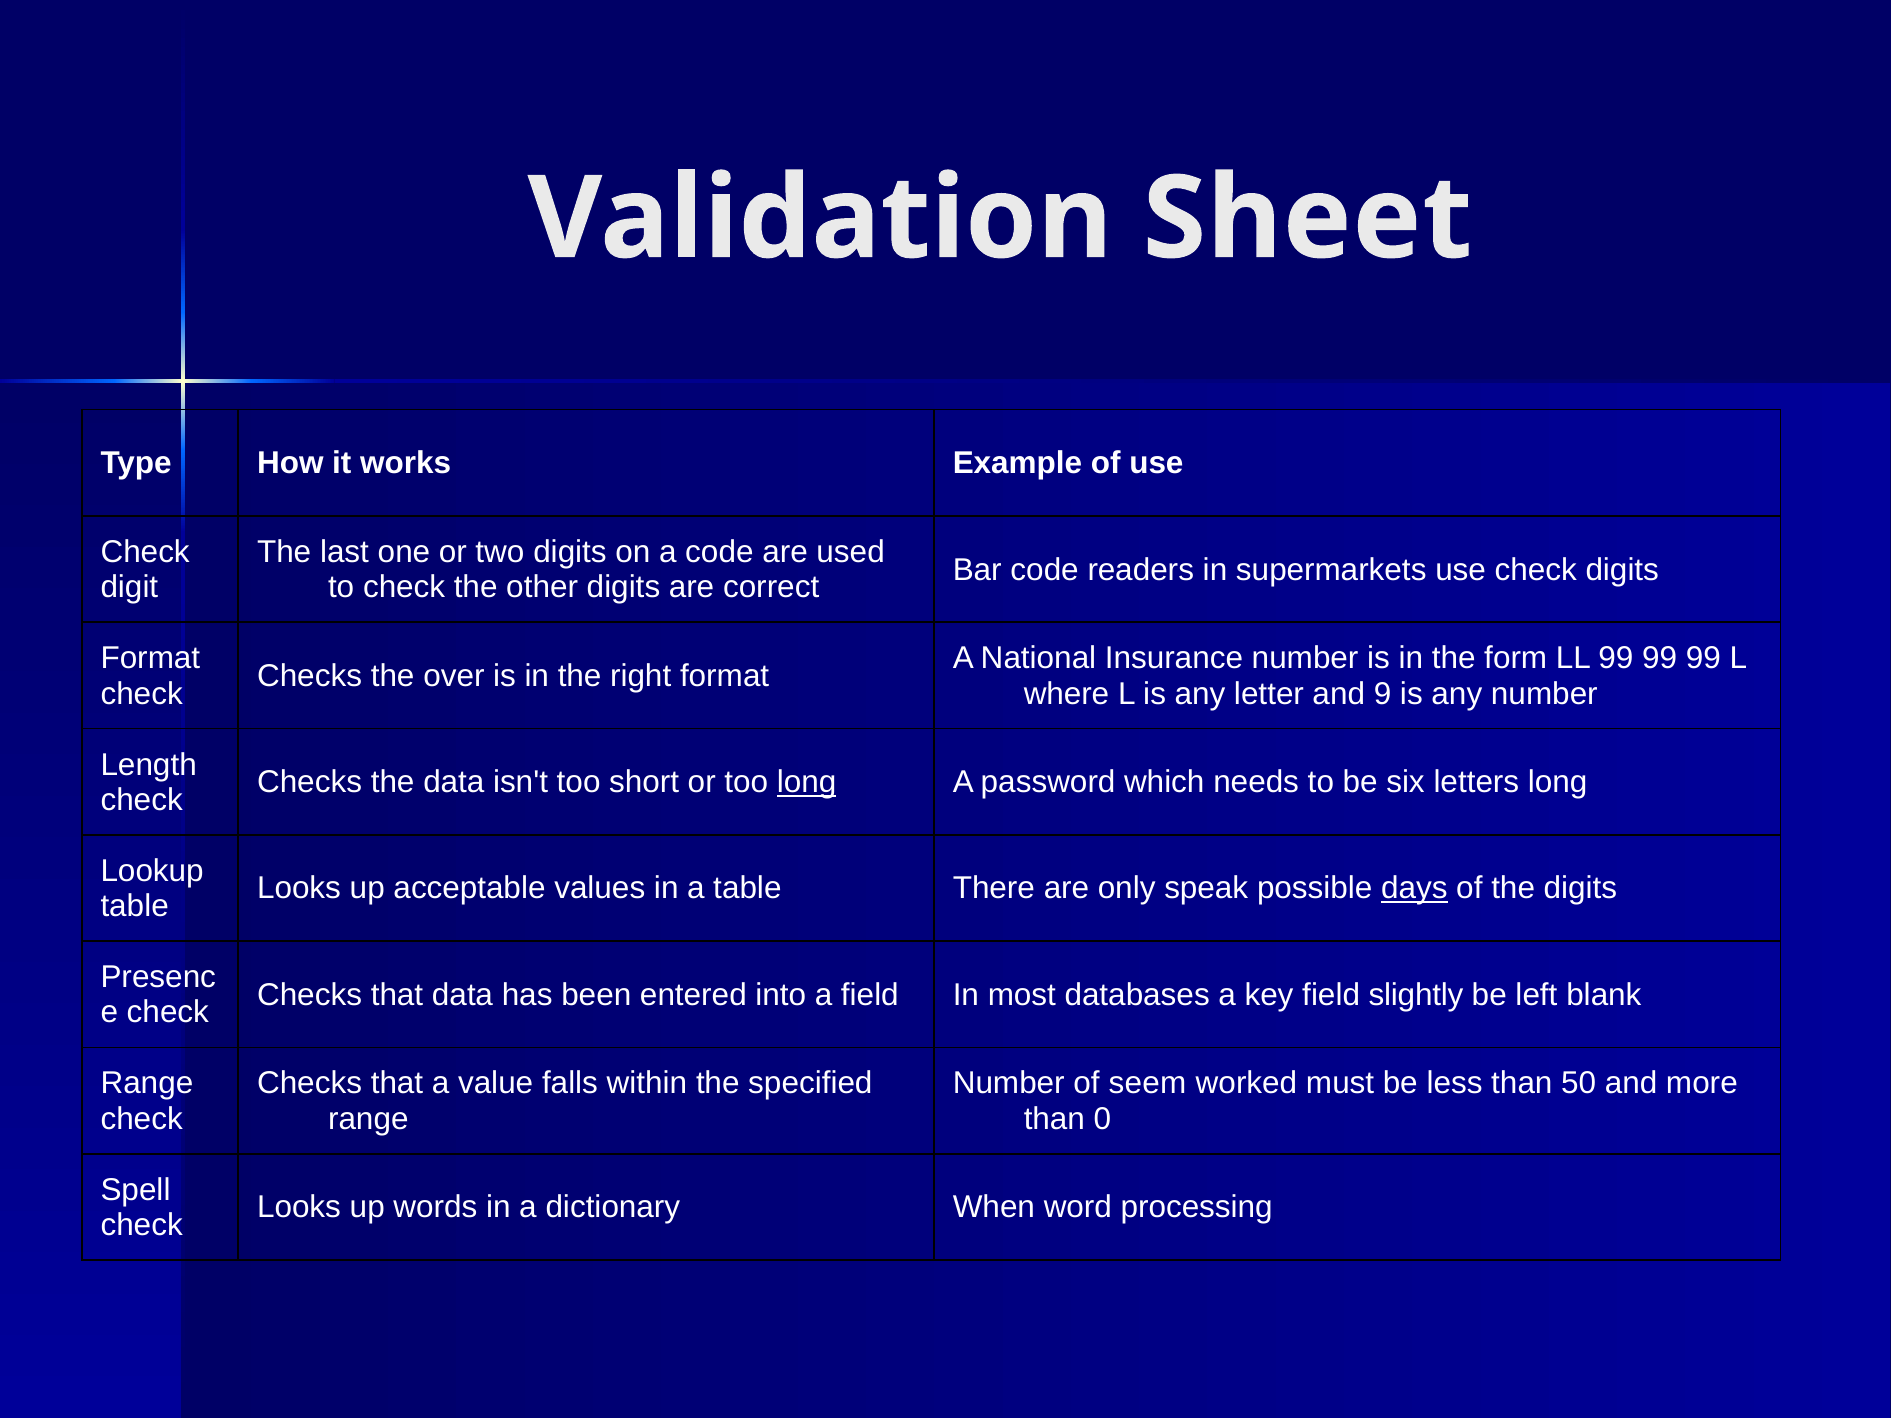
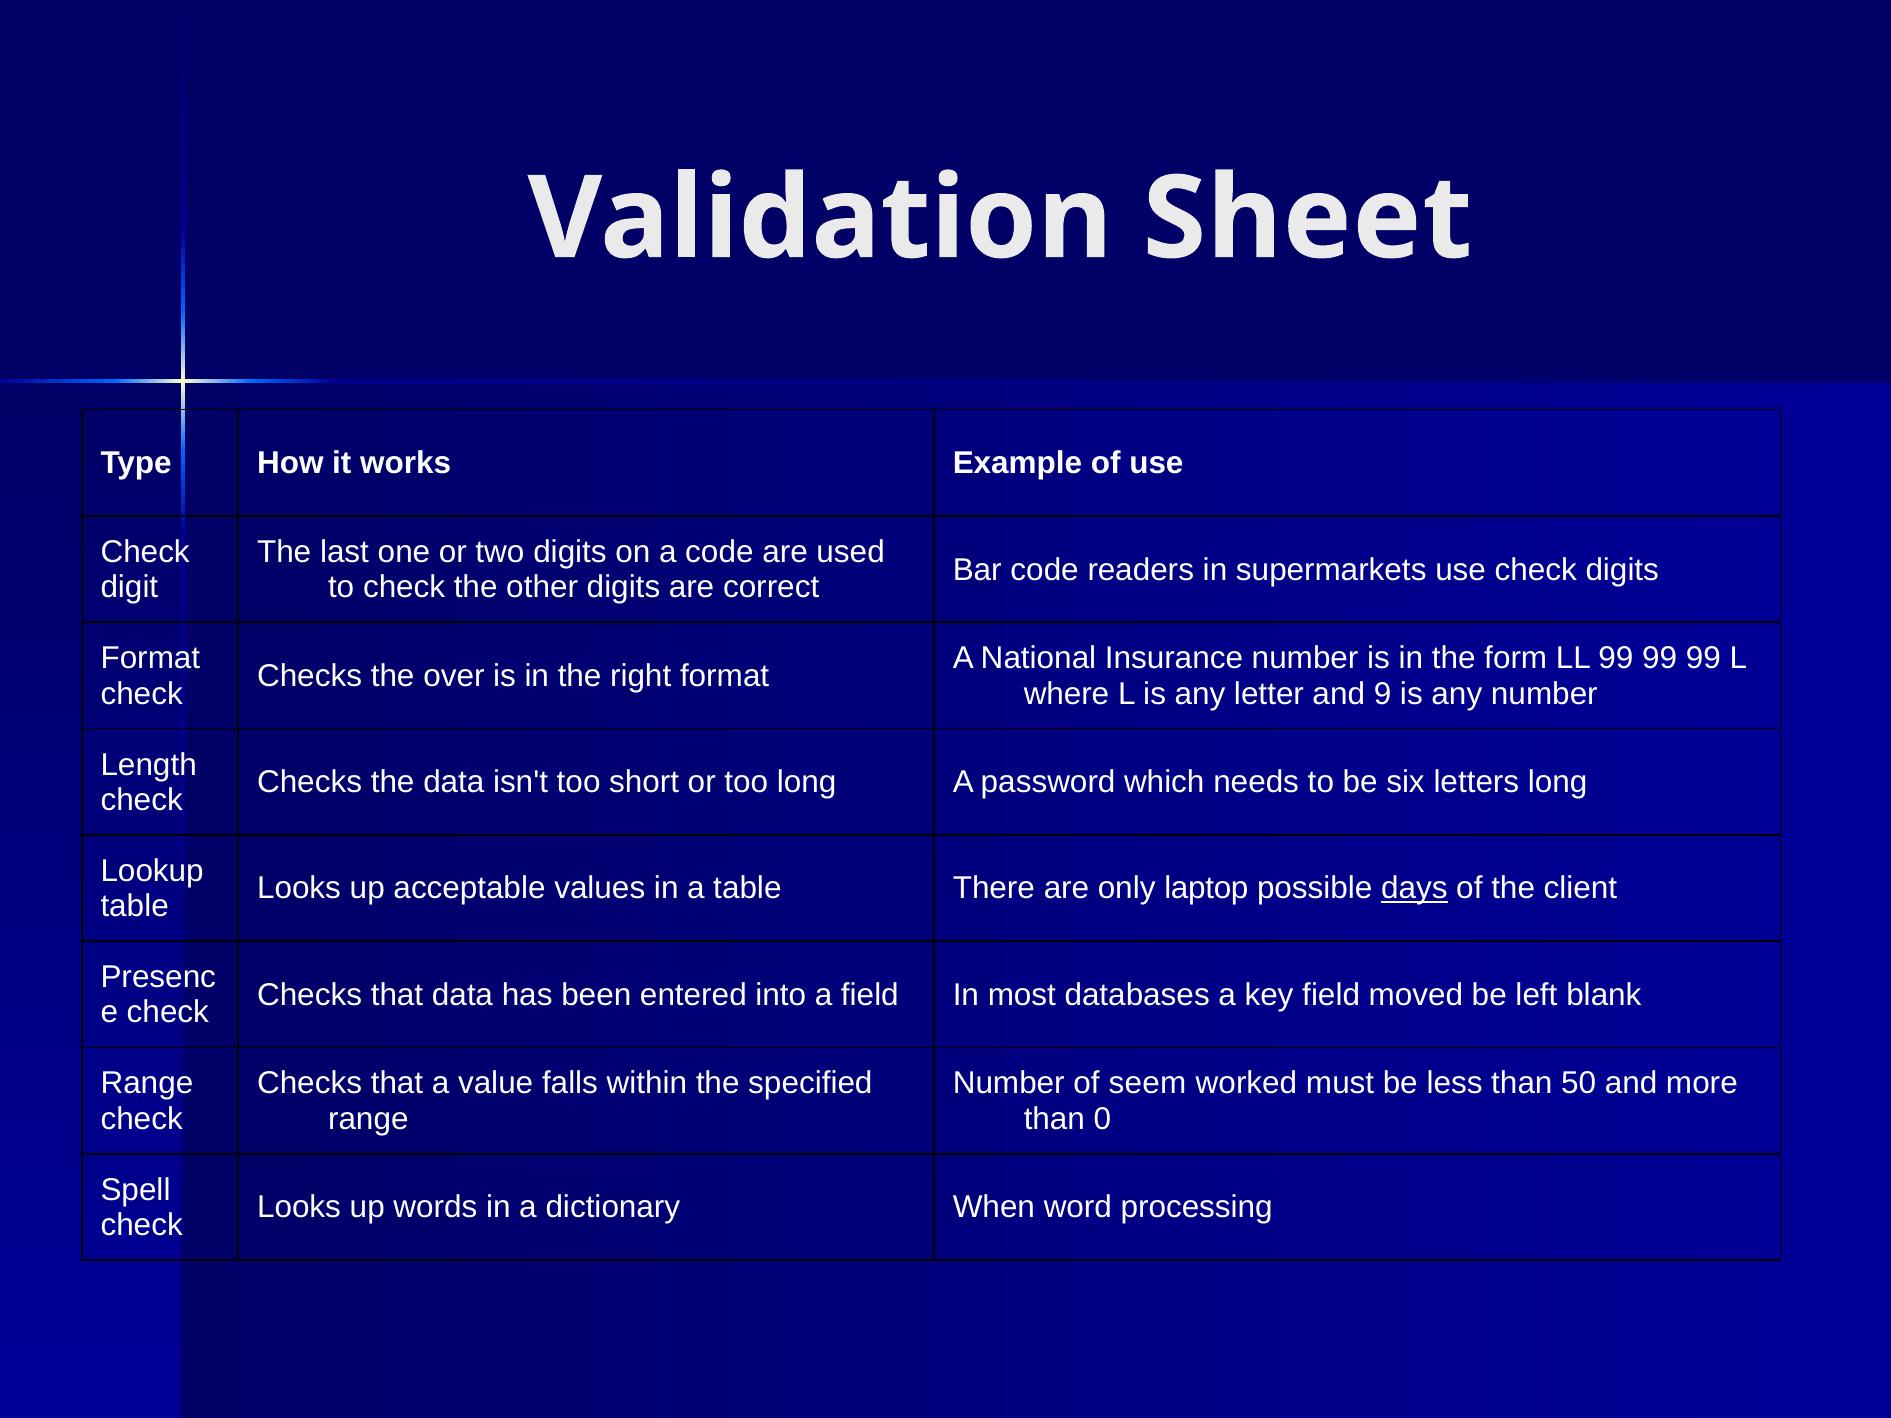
long underline: present -> none (807, 782)
speak: speak -> laptop (1206, 889)
the digits: digits -> client (1580, 889)
slightly: slightly -> moved (1416, 995)
